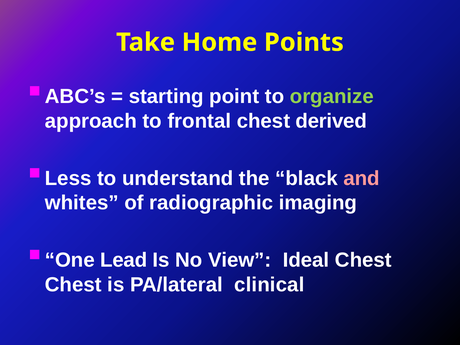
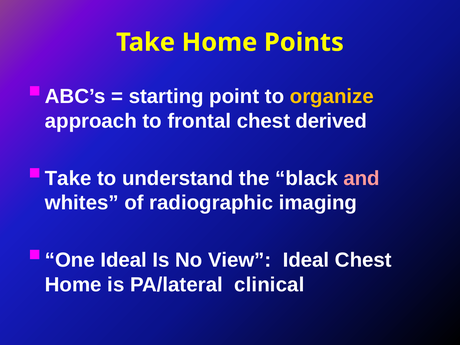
organize colour: light green -> yellow (332, 96)
Less: Less -> Take (68, 178)
One Lead: Lead -> Ideal (124, 260)
Chest: Chest -> Home (73, 285)
